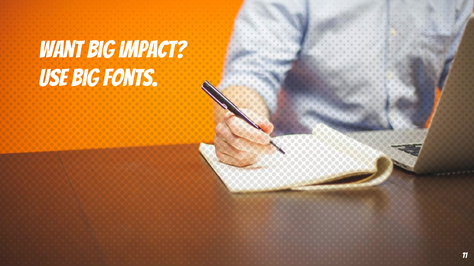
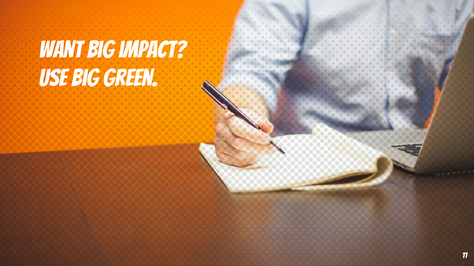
fonts: fonts -> green (130, 79)
